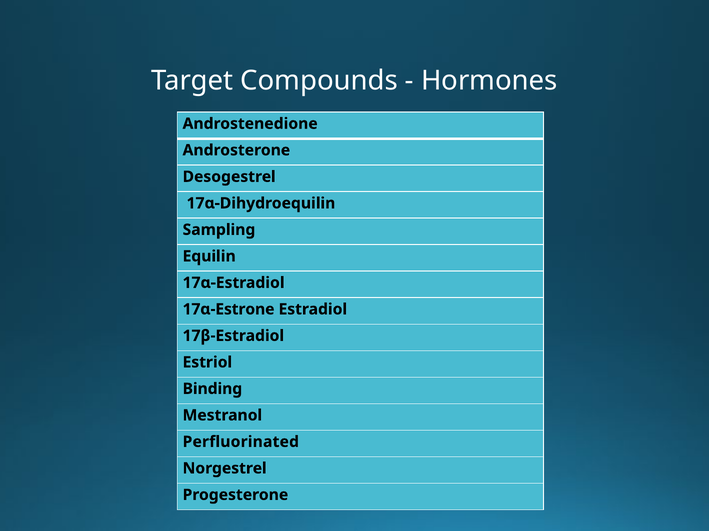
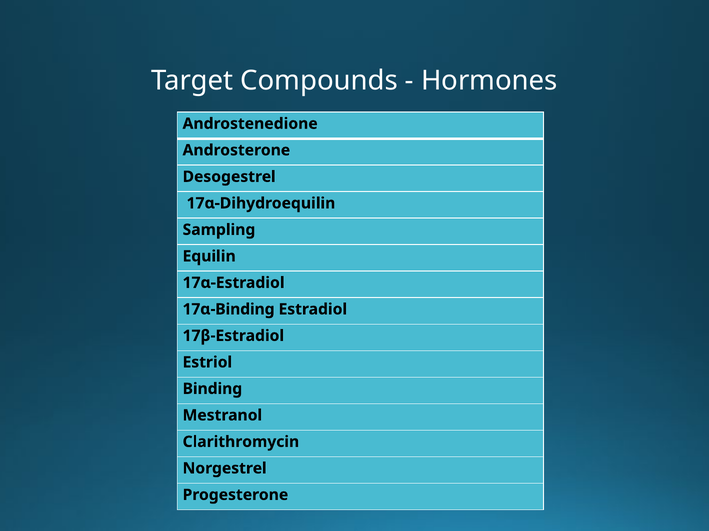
17α-Estrone: 17α-Estrone -> 17α-Binding (229, 310)
Perfluorinated: Perfluorinated -> Clarithromycin (241, 442)
